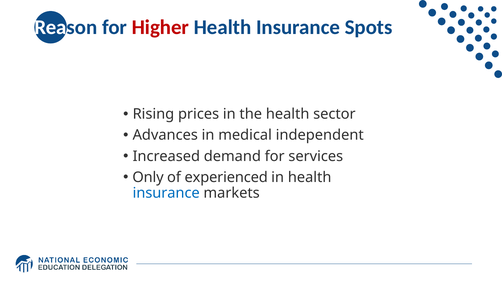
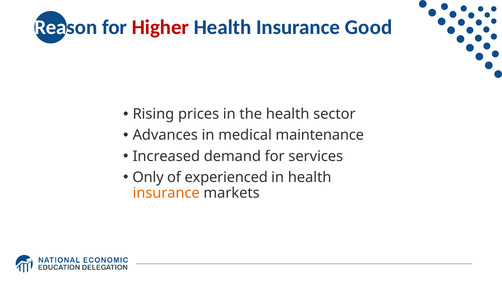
Spots: Spots -> Good (369, 27)
independent: independent -> maintenance (320, 135)
insurance colour: blue -> orange (166, 193)
